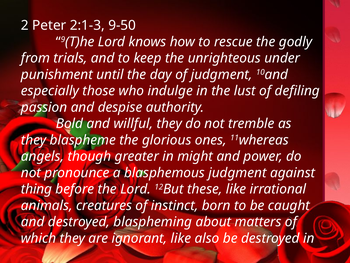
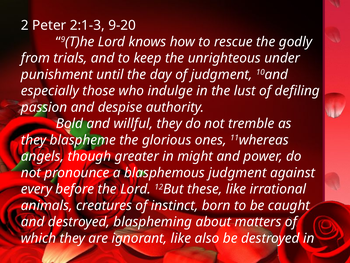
9-50: 9-50 -> 9-20 (122, 25)
thing: thing -> every (37, 189)
